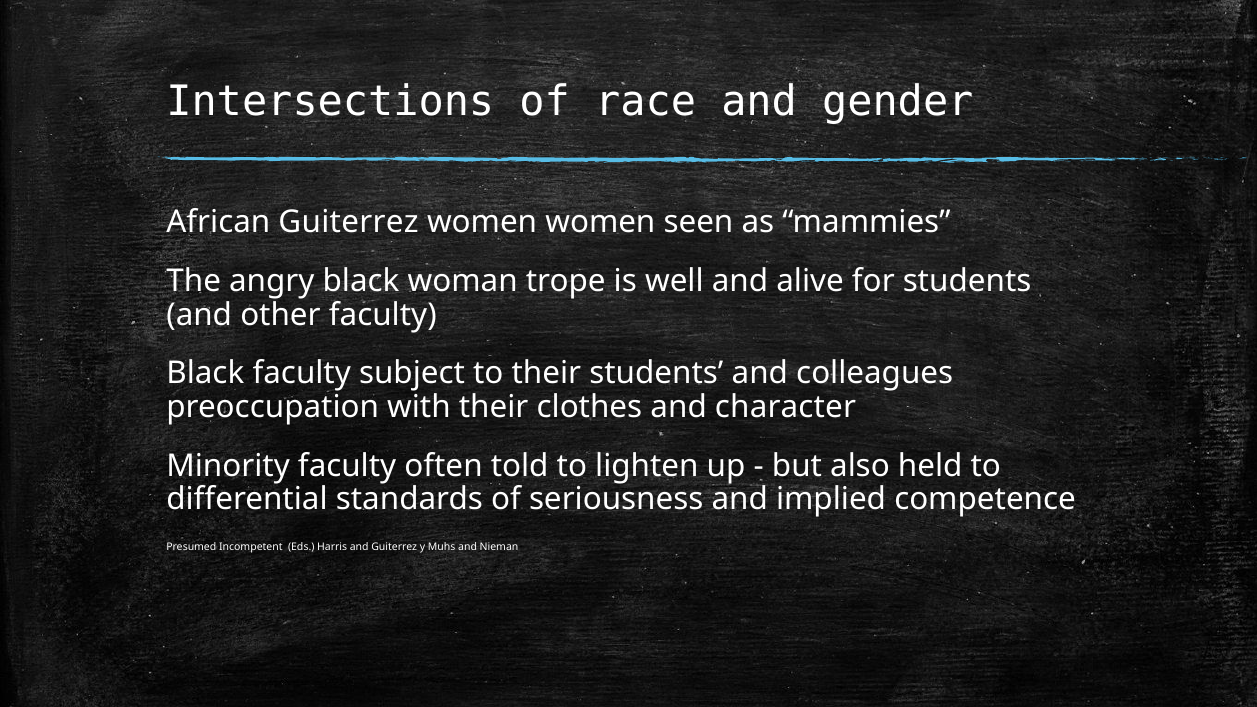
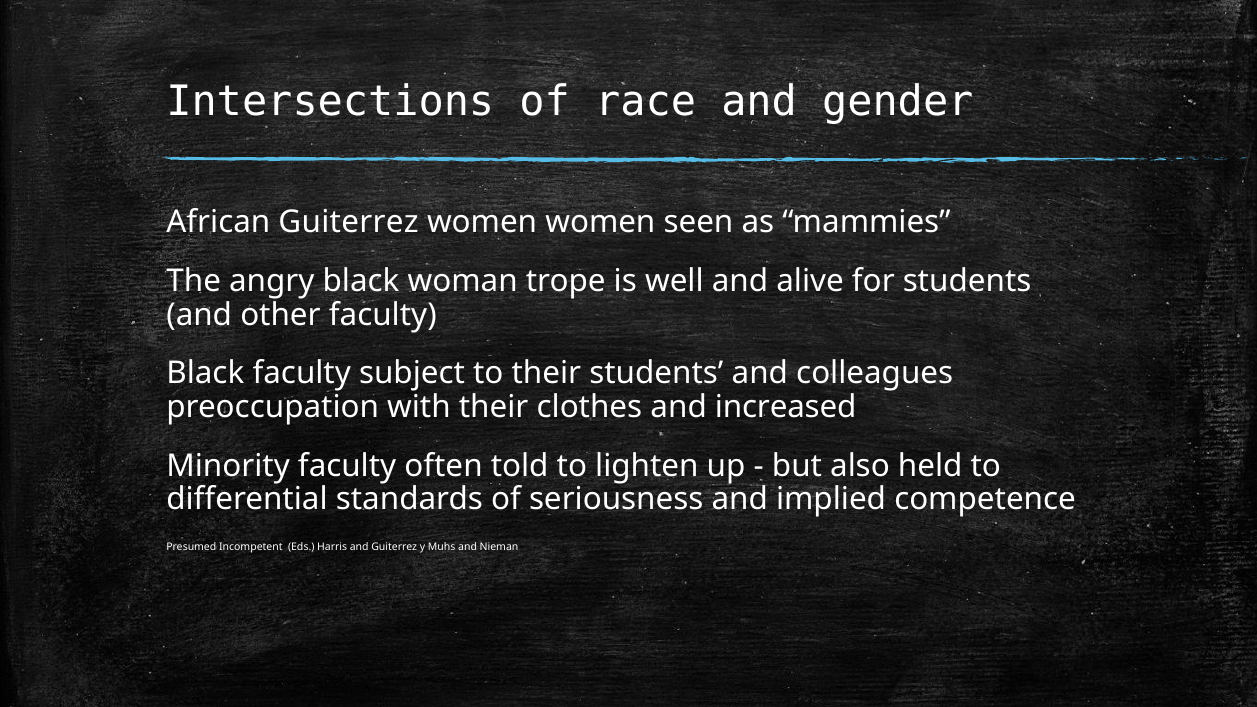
character: character -> increased (786, 407)
